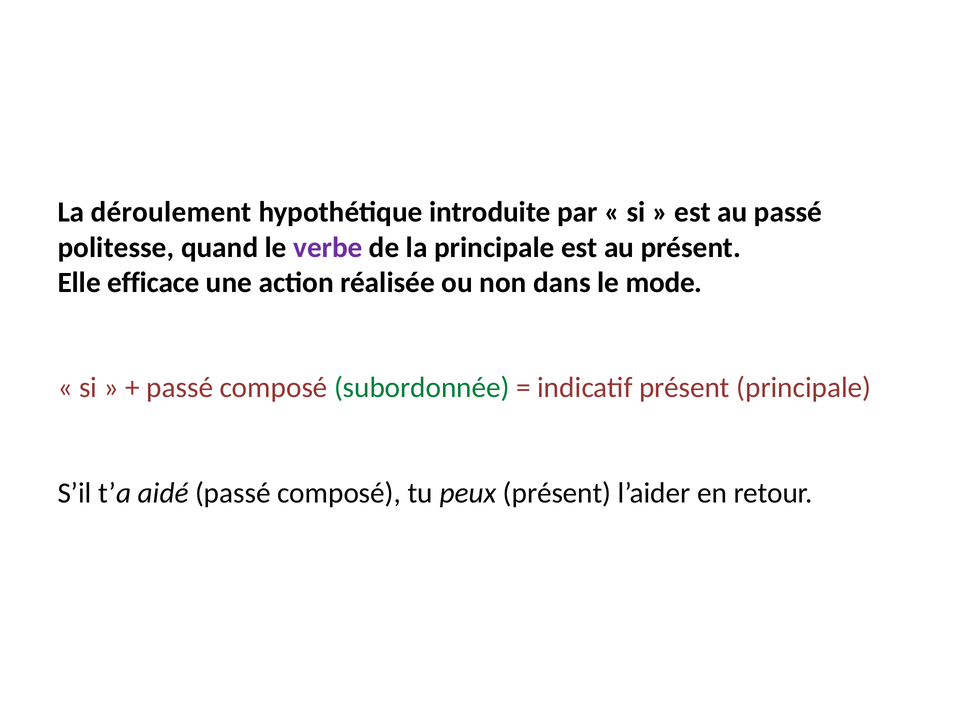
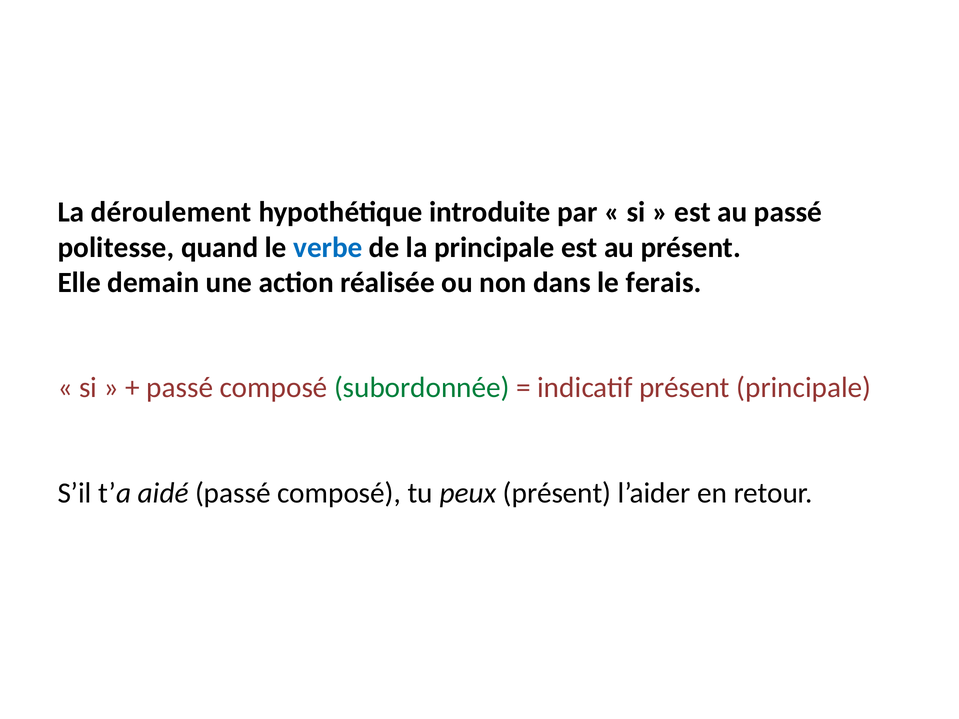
verbe colour: purple -> blue (328, 247)
efficace: efficace -> demain (153, 283)
mode: mode -> ferais (664, 283)
